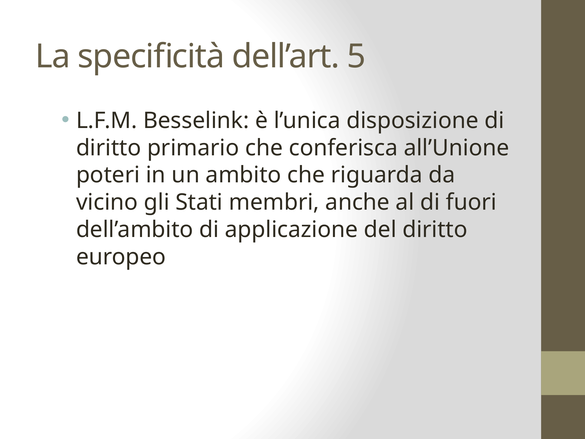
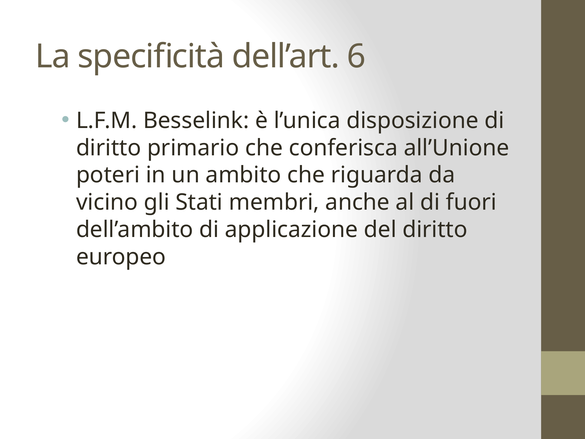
5: 5 -> 6 (356, 56)
